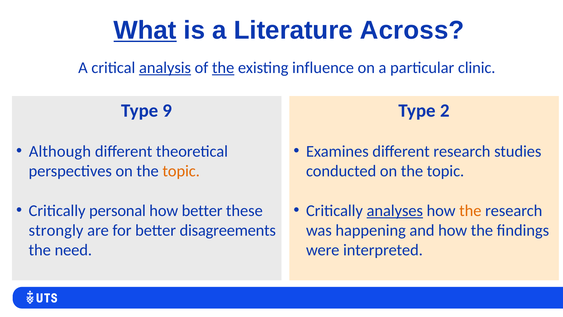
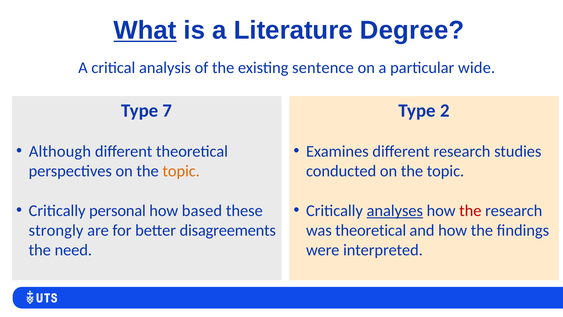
Across: Across -> Degree (412, 30)
analysis underline: present -> none (165, 68)
the underline: present -> none (223, 68)
influence: influence -> sentence (323, 68)
clinic: clinic -> wide (477, 68)
9: 9 -> 7 (167, 111)
how better: better -> based (202, 210)
the colour: orange -> red (470, 210)
was happening: happening -> theoretical (371, 230)
